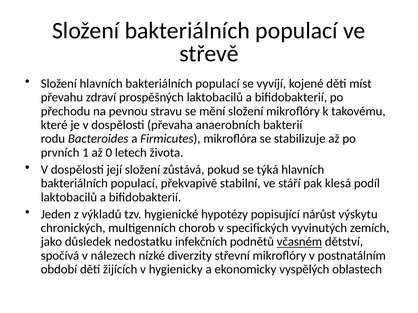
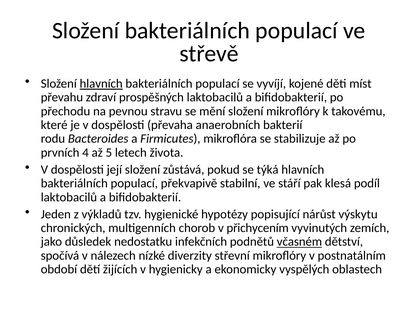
hlavních underline: none -> present (101, 84)
1: 1 -> 4 (86, 153)
0: 0 -> 5 (109, 153)
specifických: specifických -> přichycením (258, 228)
